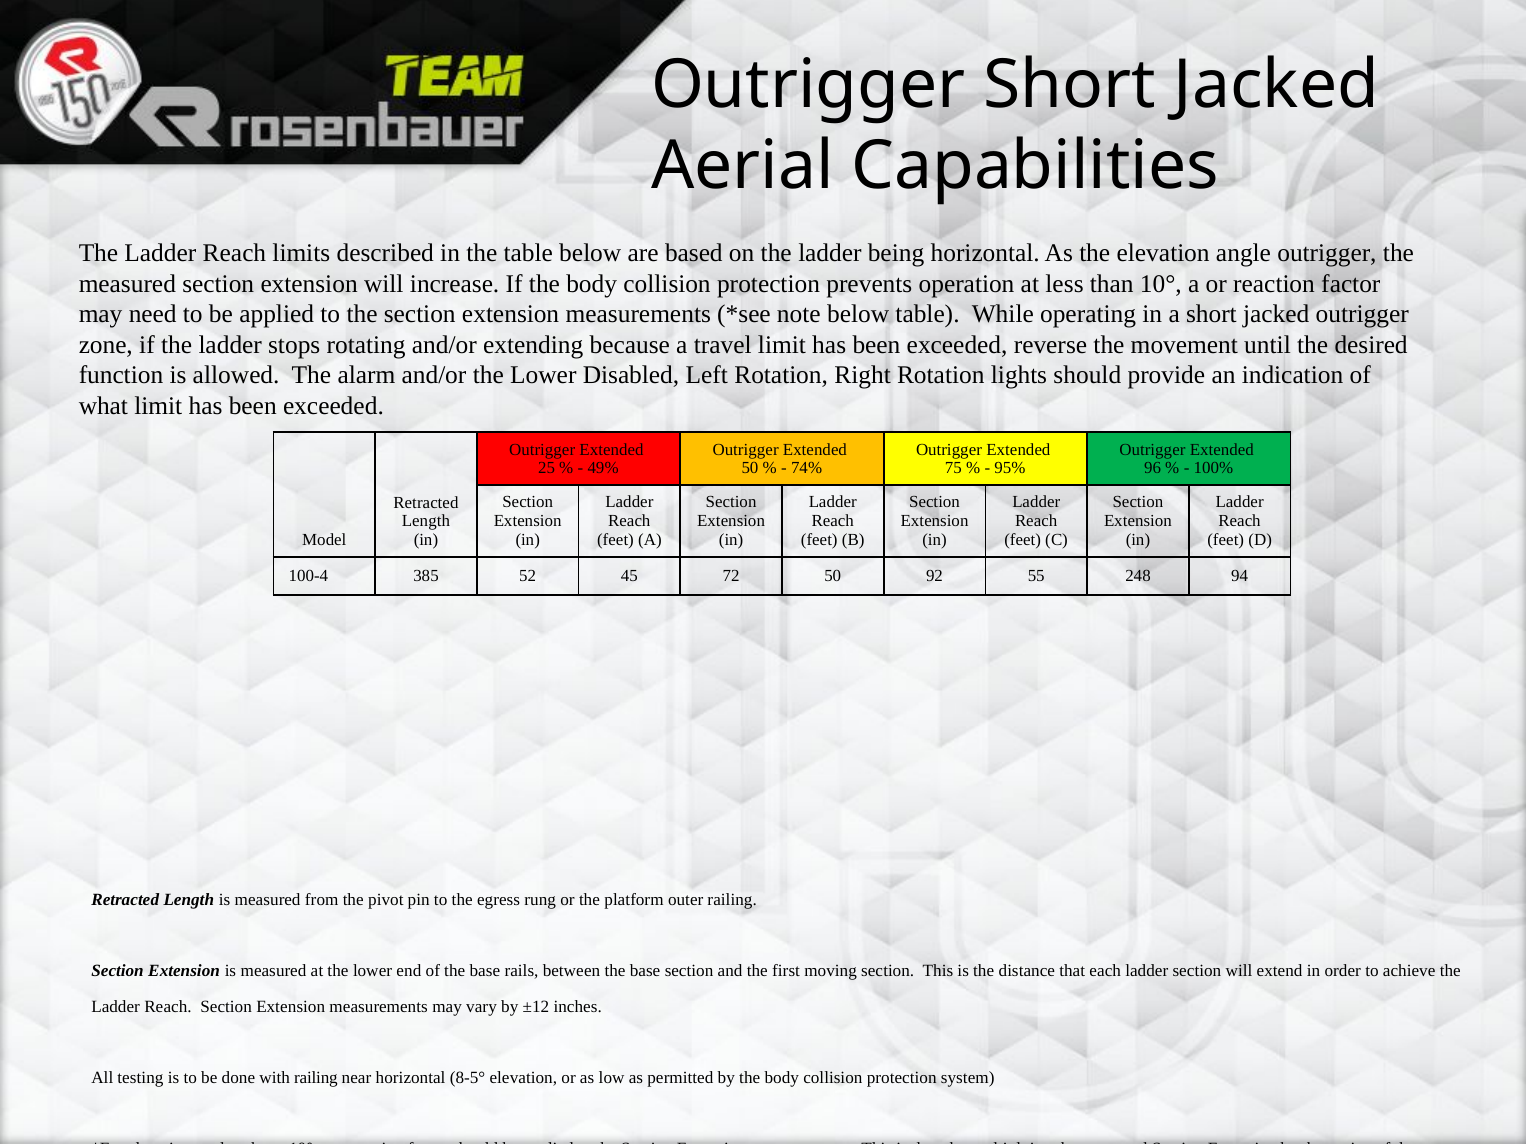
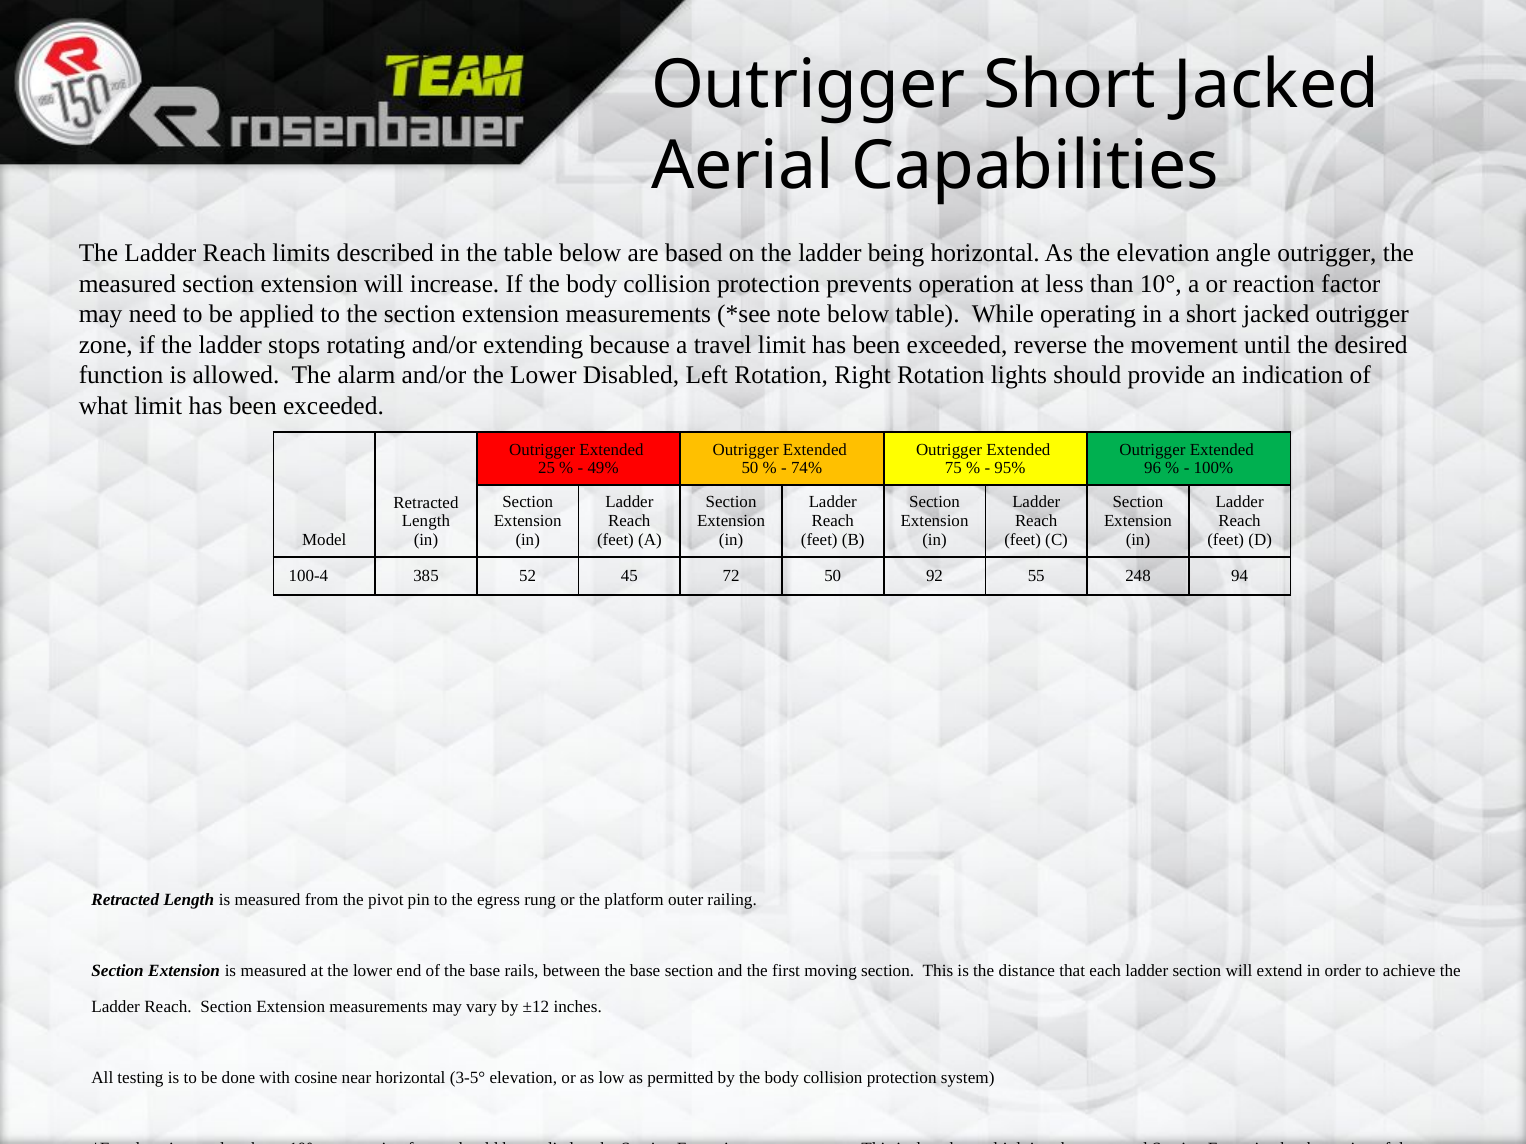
with railing: railing -> cosine (316, 1078)
8-5°: 8-5° -> 3-5° (468, 1078)
